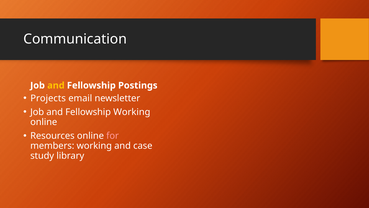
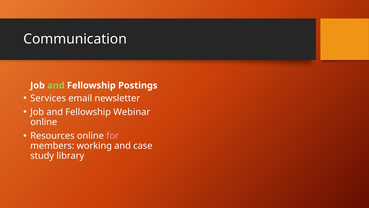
and colour: yellow -> light green (56, 85)
Projects: Projects -> Services (48, 98)
Fellowship Working: Working -> Webinar (132, 112)
